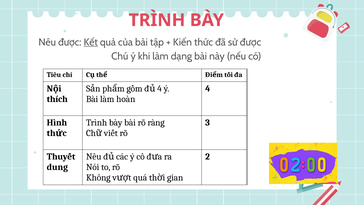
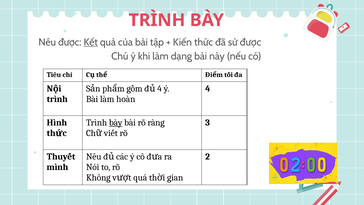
thích: thích -> trình (57, 99)
bày underline: none -> present (116, 123)
dung: dung -> mình (57, 167)
